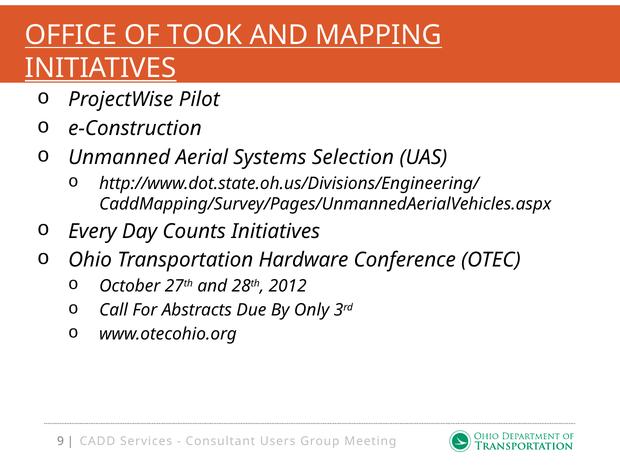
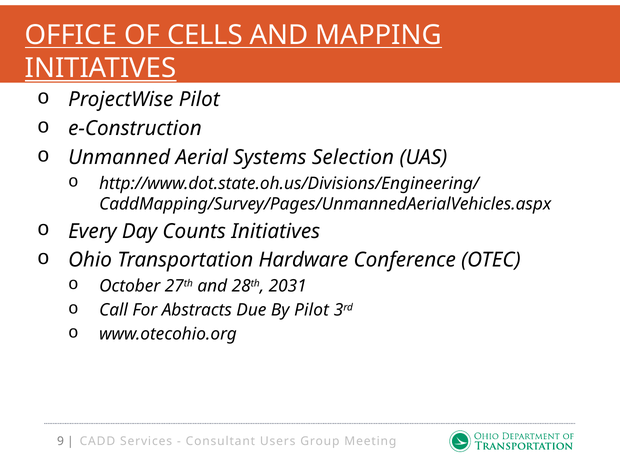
TOOK: TOOK -> CELLS (205, 35)
2012: 2012 -> 2031 (288, 286)
By Only: Only -> Pilot (312, 310)
